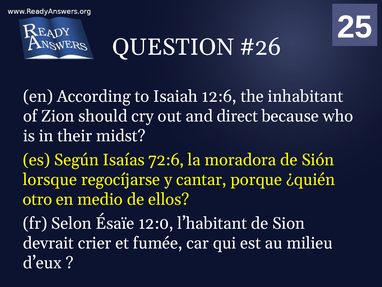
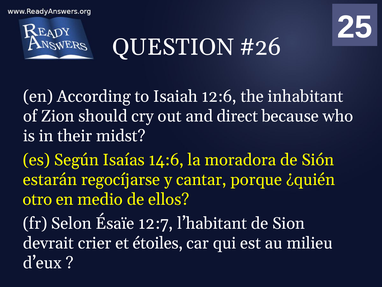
72:6: 72:6 -> 14:6 (166, 160)
lorsque: lorsque -> estarán (50, 179)
12:0: 12:0 -> 12:7 (156, 223)
fumée: fumée -> étoiles (158, 243)
